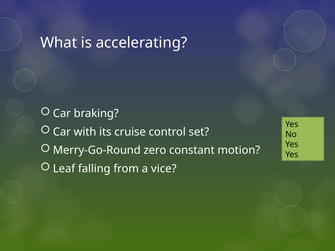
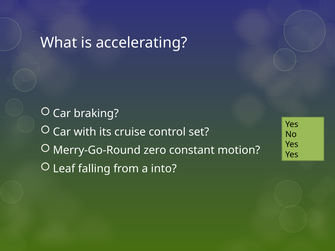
vice: vice -> into (164, 169)
